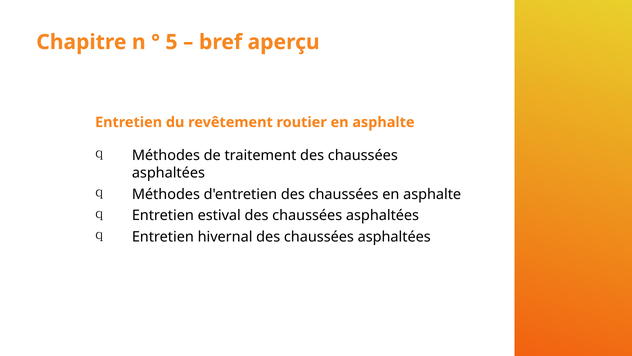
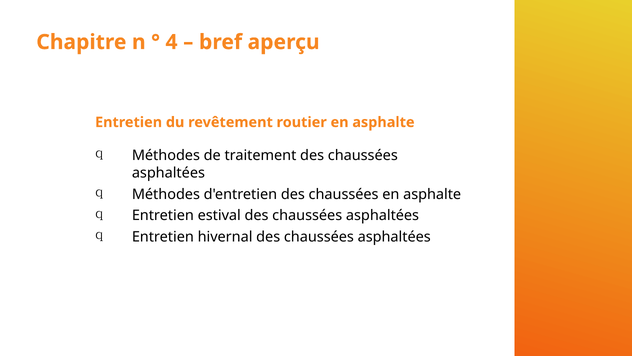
5: 5 -> 4 (171, 42)
